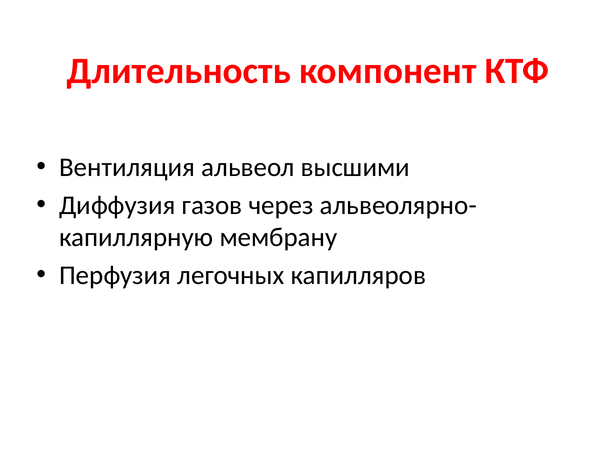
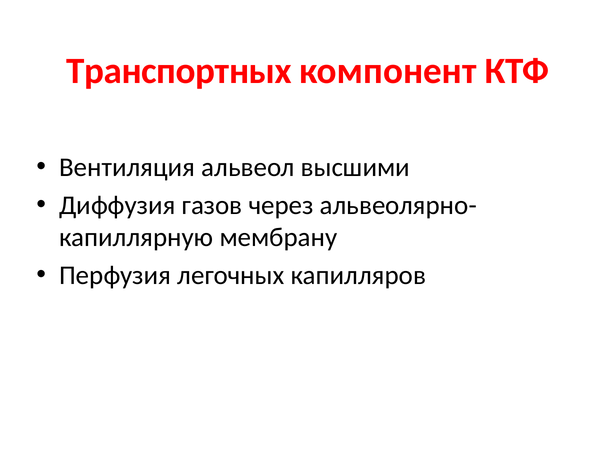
Длительность: Длительность -> Транспортных (179, 71)
